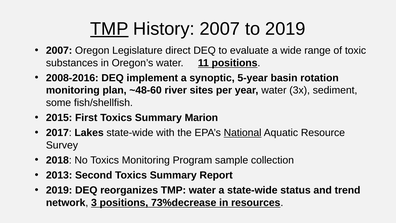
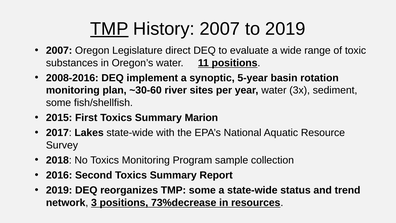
~48-60: ~48-60 -> ~30-60 (146, 90)
National underline: present -> none (243, 133)
2013: 2013 -> 2016 (59, 175)
TMP water: water -> some (202, 190)
